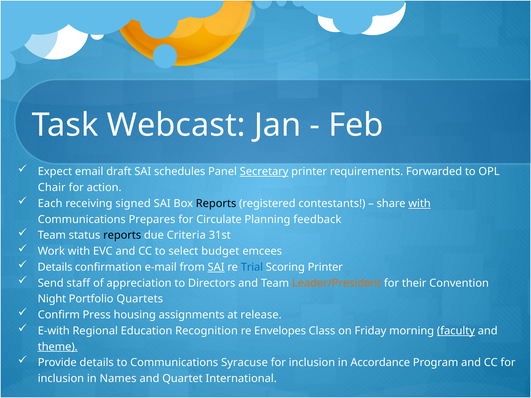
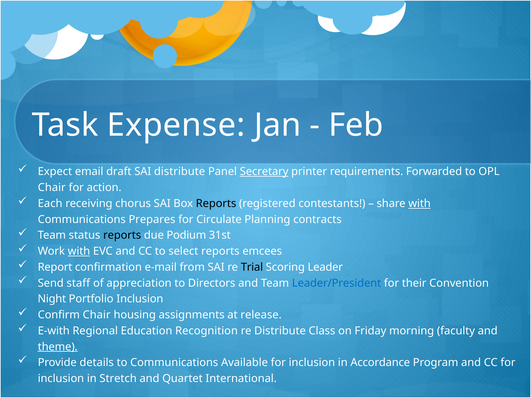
Webcast: Webcast -> Expense (176, 125)
SAI schedules: schedules -> distribute (180, 172)
signed: signed -> chorus (133, 204)
feedback: feedback -> contracts (317, 220)
Criteria: Criteria -> Podium (186, 235)
with underline: none -> present (79, 251)
select budget: budget -> reports (220, 251)
Details: Details -> Report (55, 267)
SAI underline: present -> none (216, 267)
Trial colour: blue -> black (252, 267)
Scoring Printer: Printer -> Leader (325, 267)
Leader/President colour: orange -> blue (337, 283)
Portfolio Quartets: Quartets -> Inclusion (140, 299)
Confirm Press: Press -> Chair (97, 315)
re Envelopes: Envelopes -> Distribute (280, 331)
faculty underline: present -> none (456, 331)
Syracuse: Syracuse -> Available (245, 363)
Names: Names -> Stretch (118, 379)
